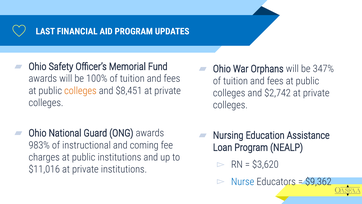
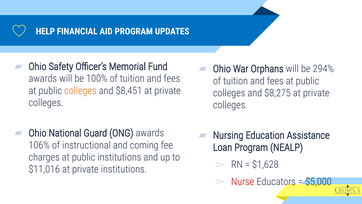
LAST: LAST -> HELP (45, 31)
347%: 347% -> 294% (323, 69)
$2,742: $2,742 -> $8,275 (278, 93)
983%: 983% -> 106% (39, 145)
$3,620: $3,620 -> $1,628 (265, 164)
Nurse colour: blue -> red (243, 181)
$9,362: $9,362 -> $5,000 (318, 181)
